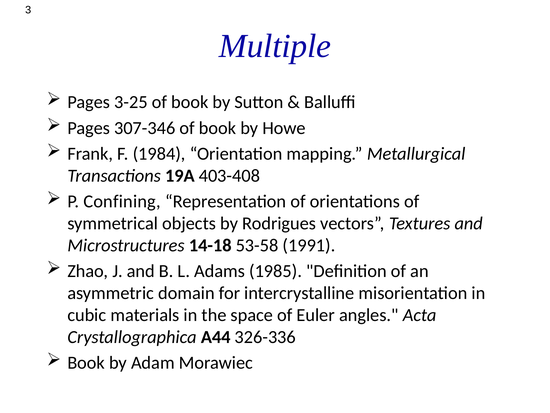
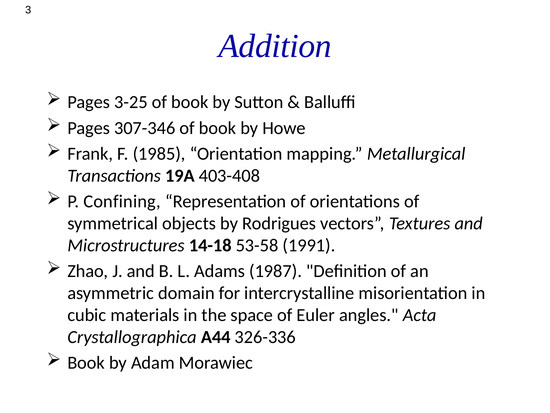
Multiple: Multiple -> Addition (275, 46)
1984: 1984 -> 1985 (159, 153)
1985: 1985 -> 1987 (276, 271)
